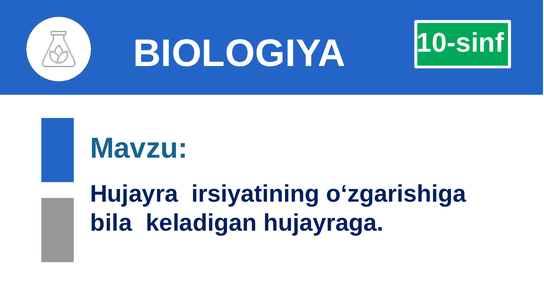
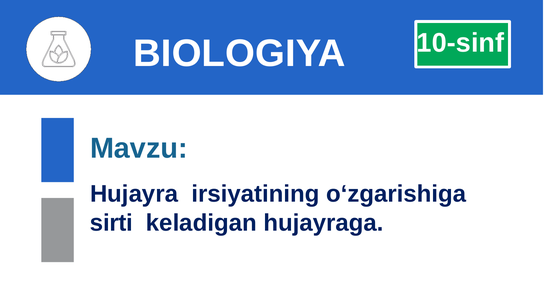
bila: bila -> sirti (111, 223)
